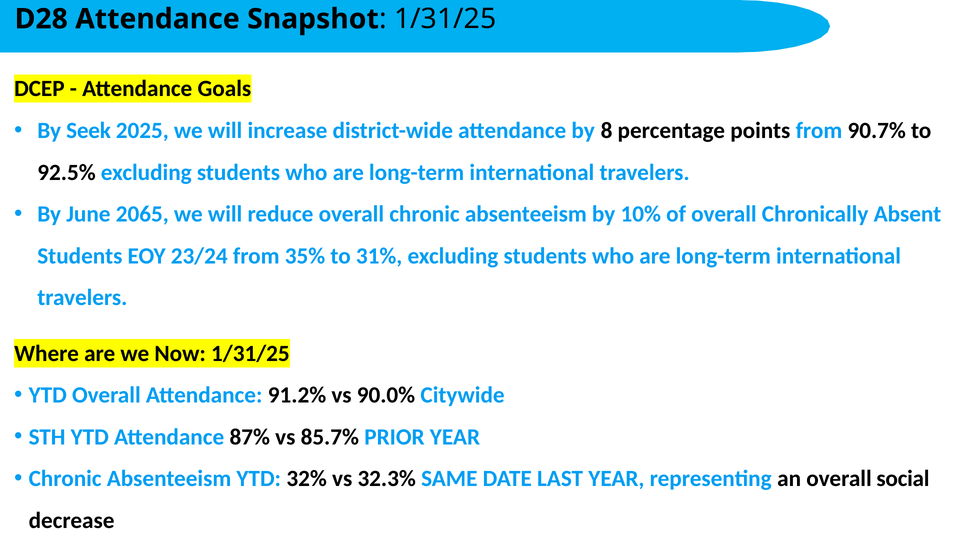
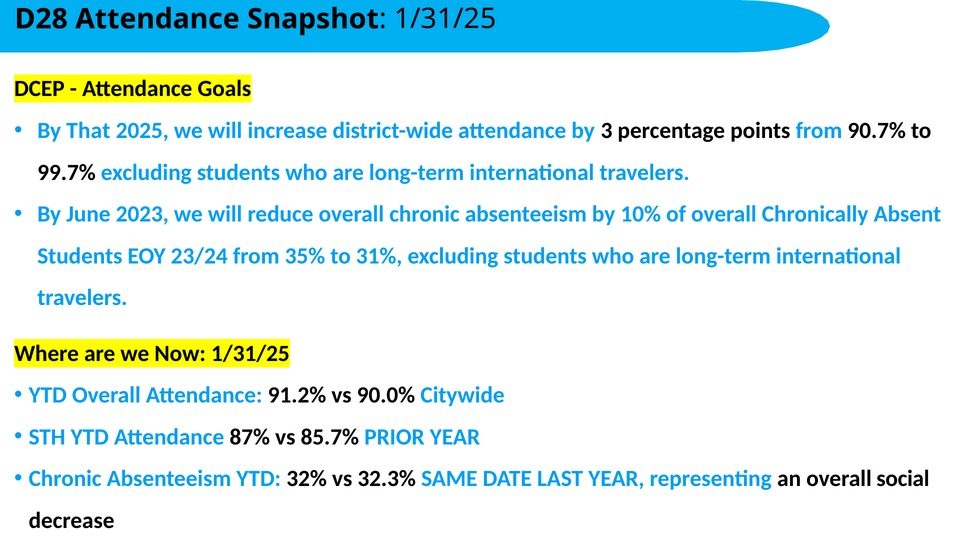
Seek: Seek -> That (88, 131)
8: 8 -> 3 (607, 131)
92.5%: 92.5% -> 99.7% (67, 172)
2065: 2065 -> 2023 (142, 214)
